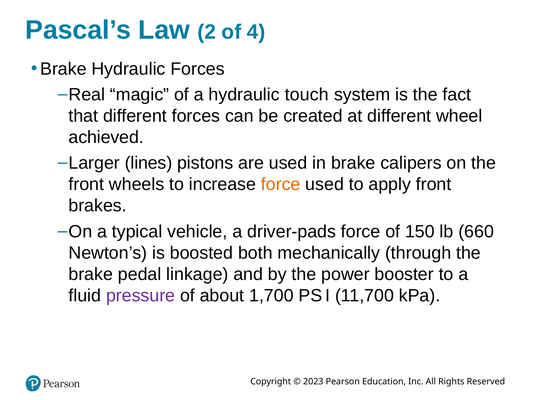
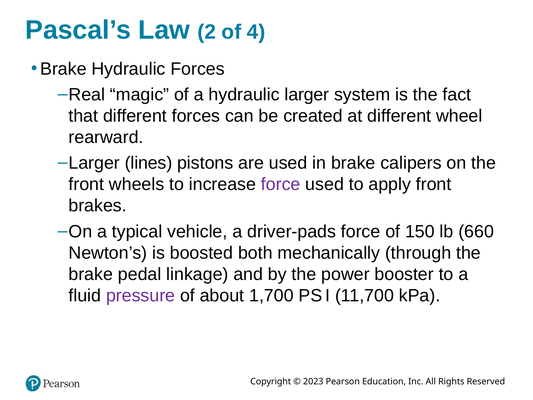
hydraulic touch: touch -> larger (307, 95)
achieved: achieved -> rearward (106, 137)
force colour: orange -> purple (281, 184)
